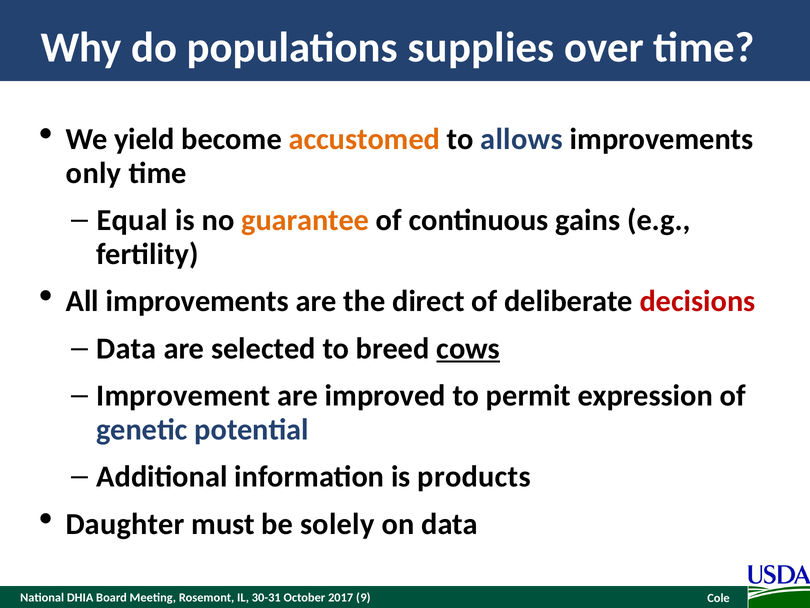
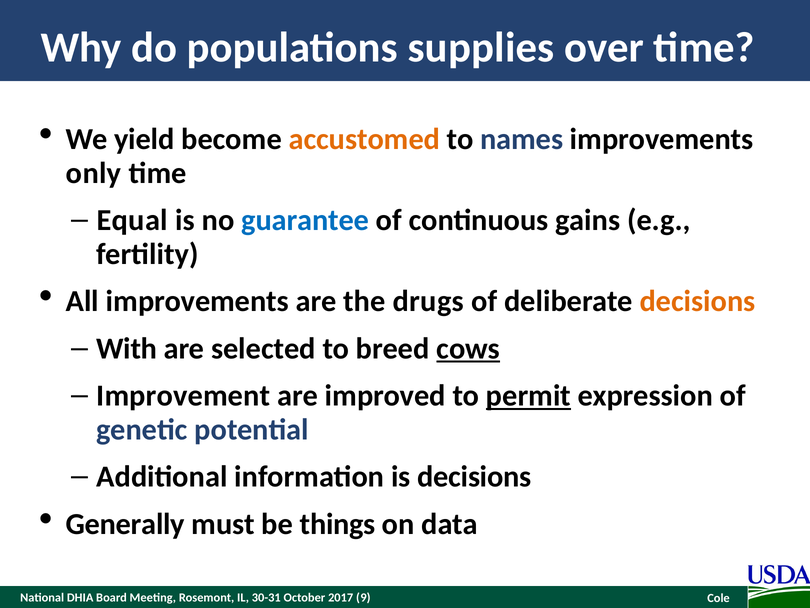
allows: allows -> names (522, 139)
guarantee colour: orange -> blue (305, 220)
direct: direct -> drugs (428, 301)
decisions colour: red -> orange (698, 301)
Data: Data -> With (127, 348)
permit underline: none -> present (528, 396)
is products: products -> decisions (474, 476)
Daughter: Daughter -> Generally (125, 524)
solely: solely -> things (338, 524)
